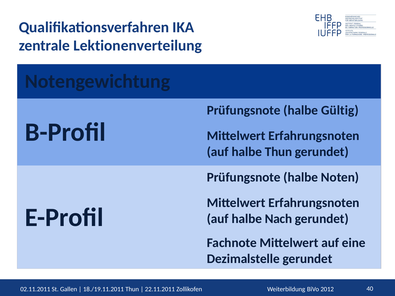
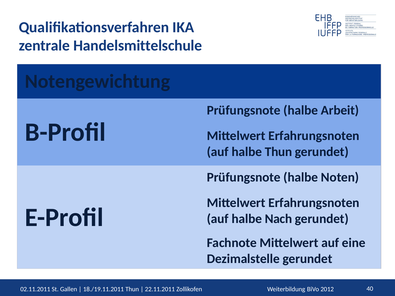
Lektionenverteilung: Lektionenverteilung -> Handelsmittelschule (138, 46)
Gültig: Gültig -> Arbeit (340, 110)
